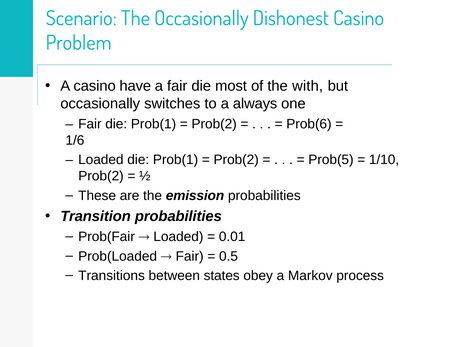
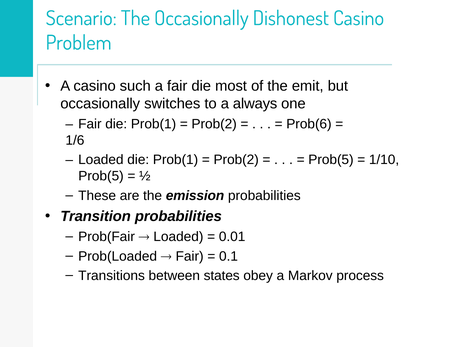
have: have -> such (135, 86)
with: with -> emit (308, 86)
Prob(2: Prob(2 -> Prob(5 (101, 176)
0.5: 0.5 -> 0.1 (228, 257)
